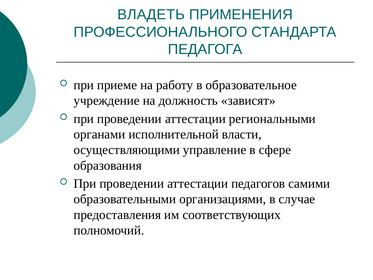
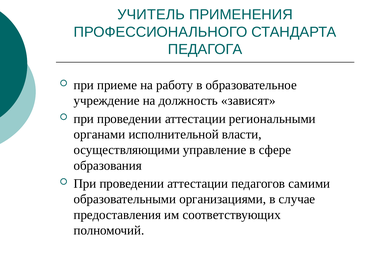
ВЛАДЕТЬ: ВЛАДЕТЬ -> УЧИТЕЛЬ (151, 15)
